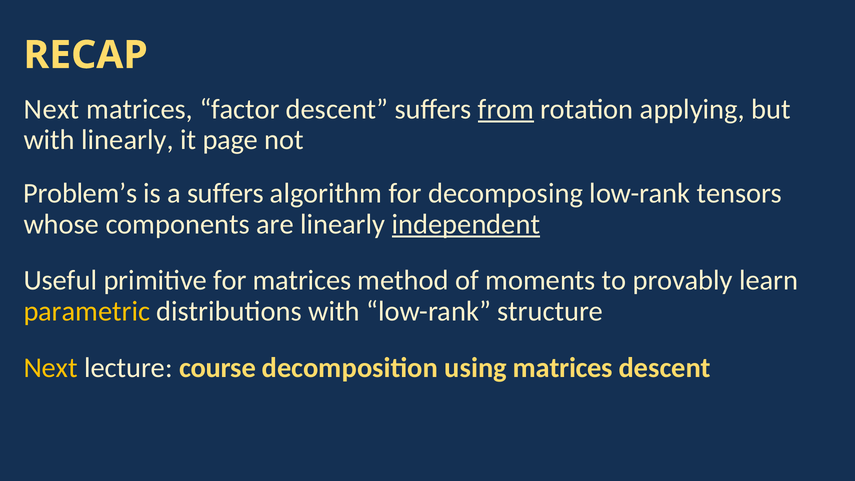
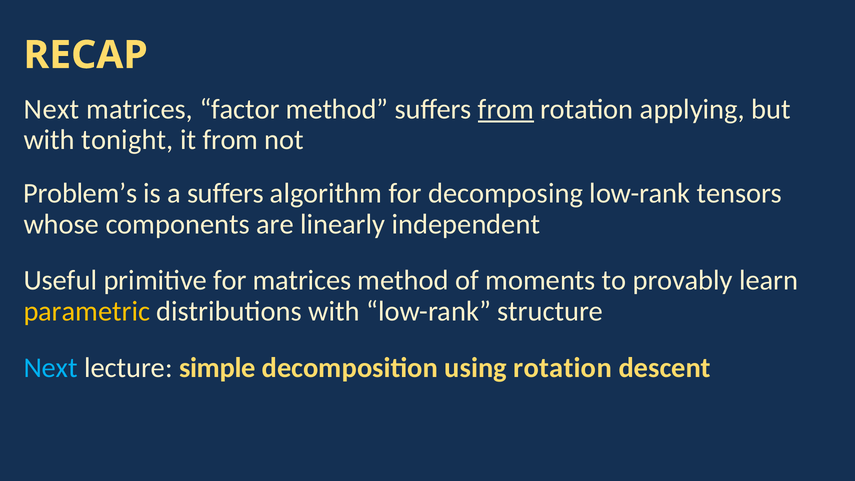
factor descent: descent -> method (337, 109)
with linearly: linearly -> tonight (127, 140)
it page: page -> from (230, 140)
independent underline: present -> none (466, 224)
Next colour: yellow -> light blue (51, 368)
course: course -> simple (217, 368)
using matrices: matrices -> rotation (563, 368)
